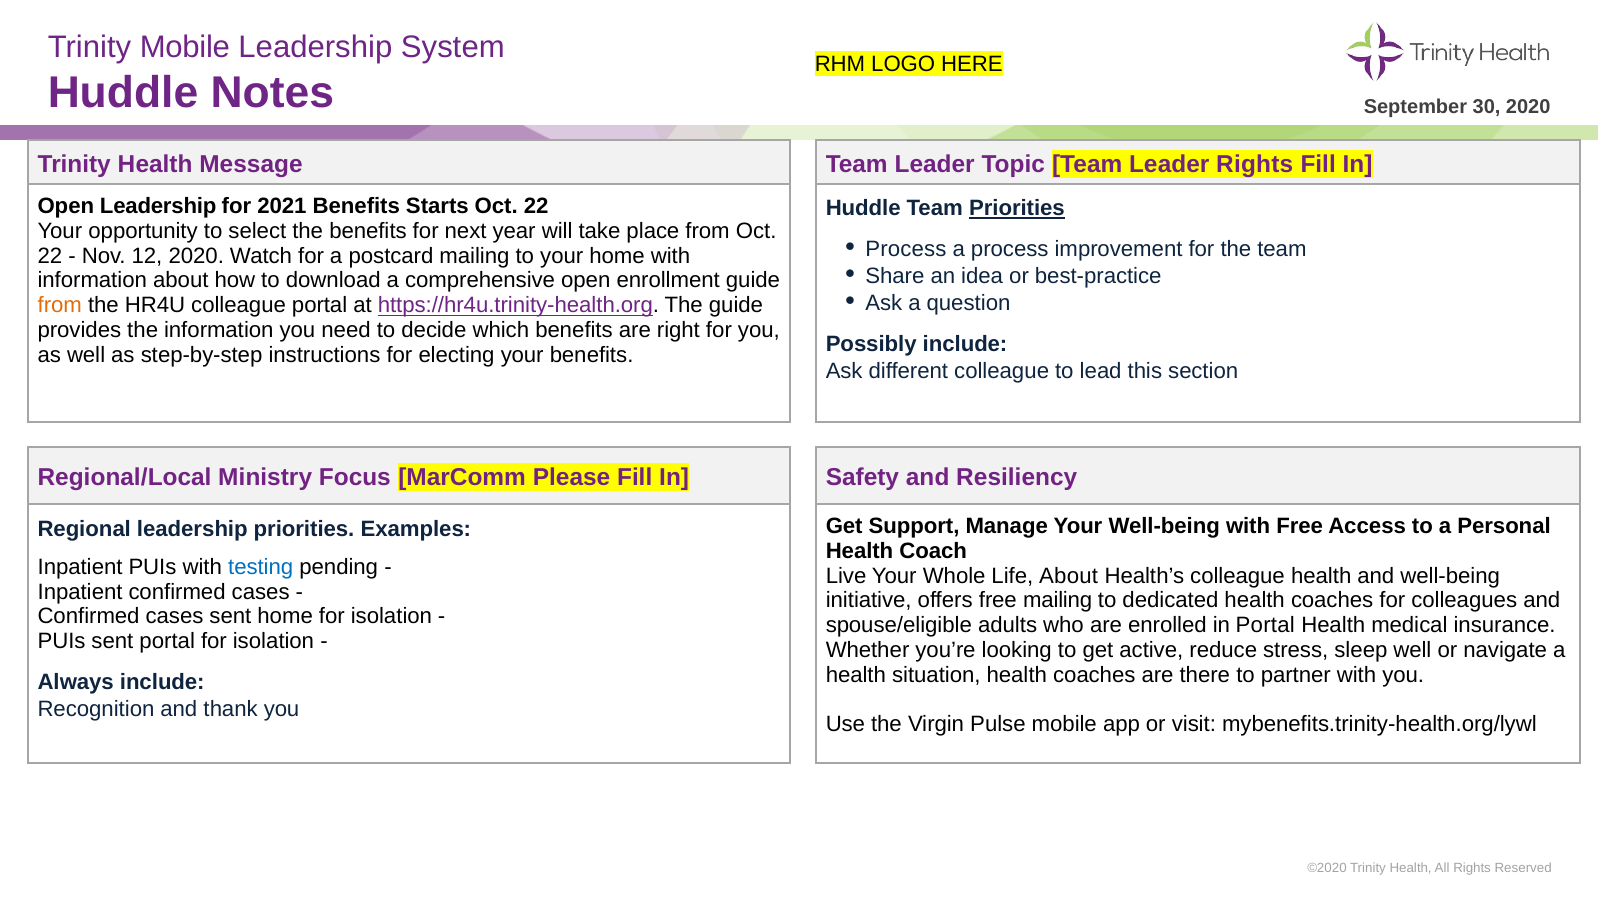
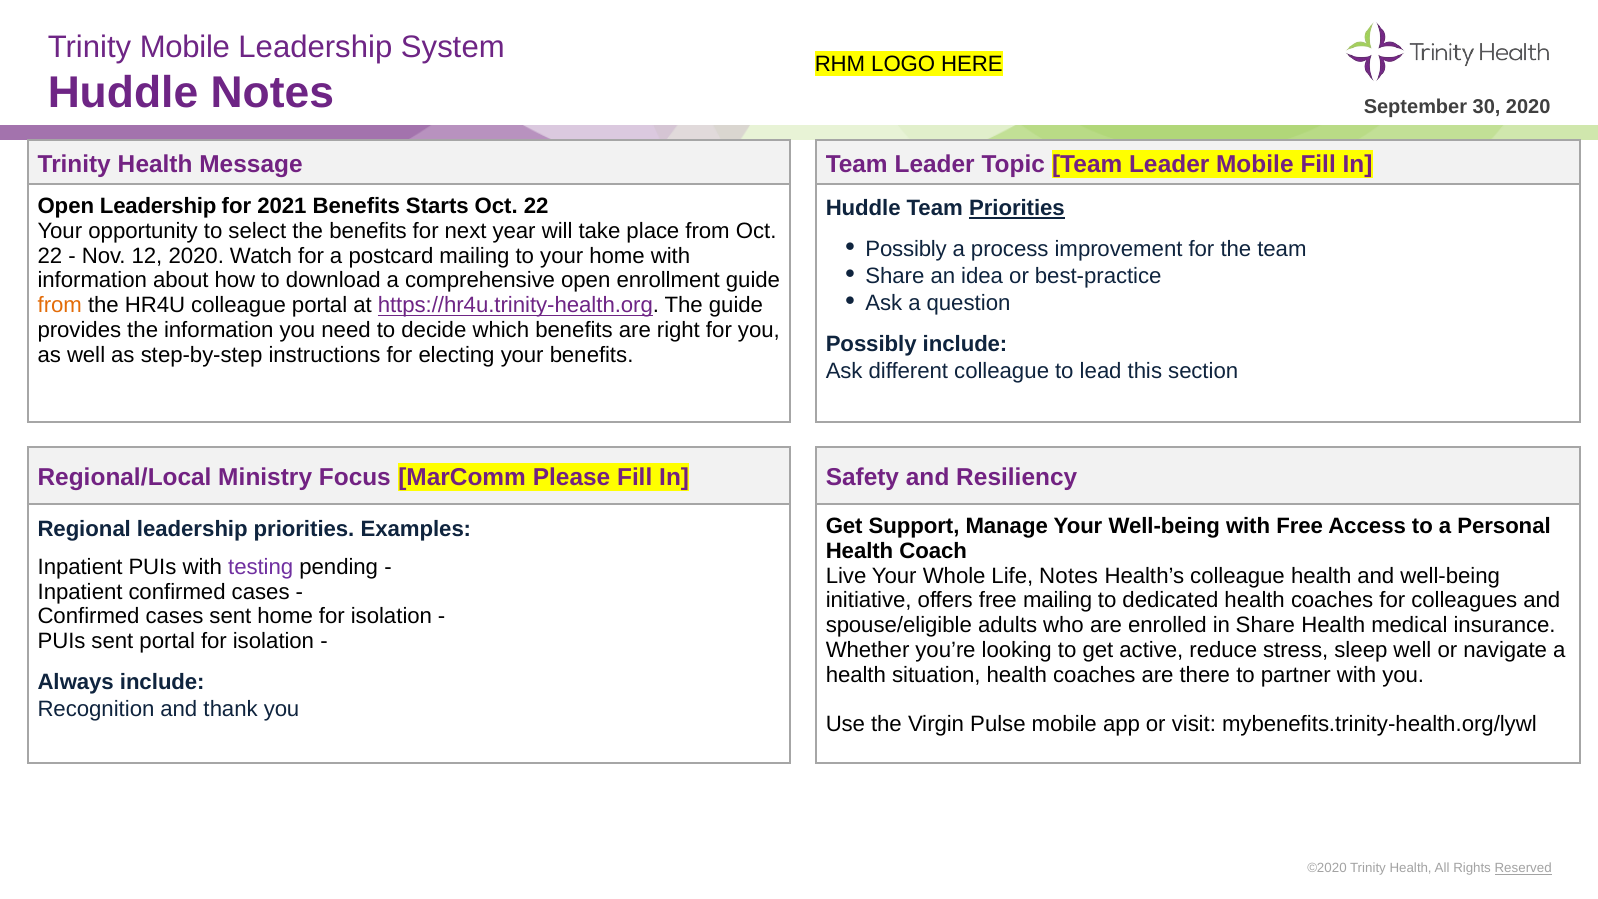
Leader Rights: Rights -> Mobile (1255, 165)
Process: Process -> Possibly (906, 249)
testing colour: blue -> purple (261, 567)
Life About: About -> Notes (1069, 576)
in Portal: Portal -> Share (1265, 625)
Reserved underline: none -> present (1523, 868)
